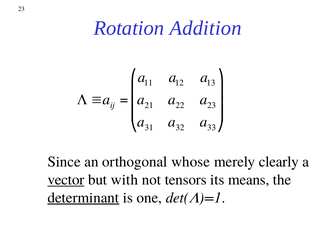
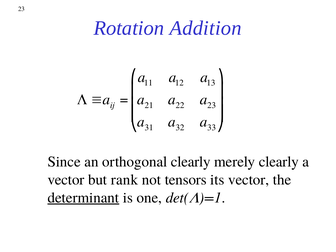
orthogonal whose: whose -> clearly (191, 162)
vector underline: present -> none (66, 180)
with: with -> rank (124, 180)
its means: means -> vector (249, 180)
